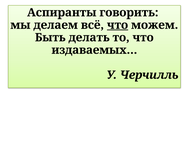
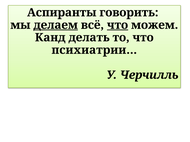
делаем underline: none -> present (56, 25)
Быть: Быть -> Канд (50, 38)
издаваемых…: издаваемых… -> психиатрии… (94, 50)
